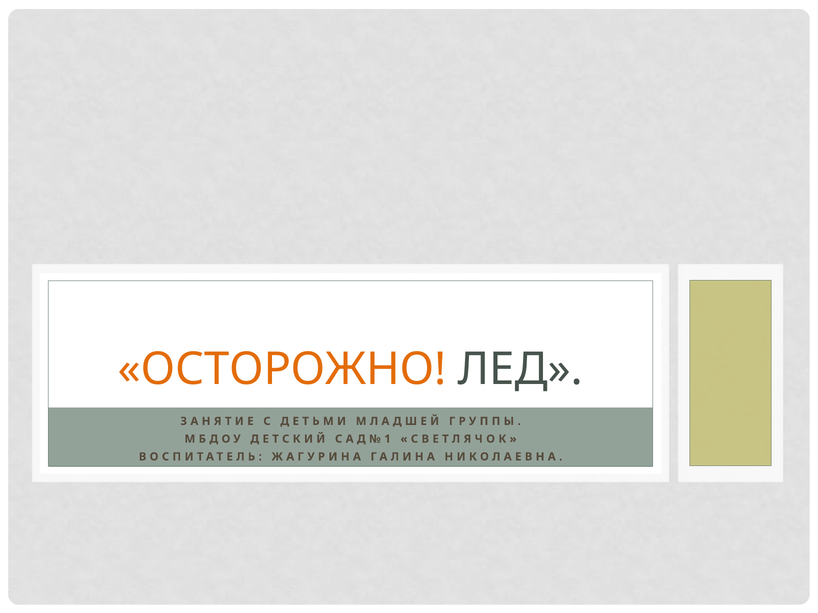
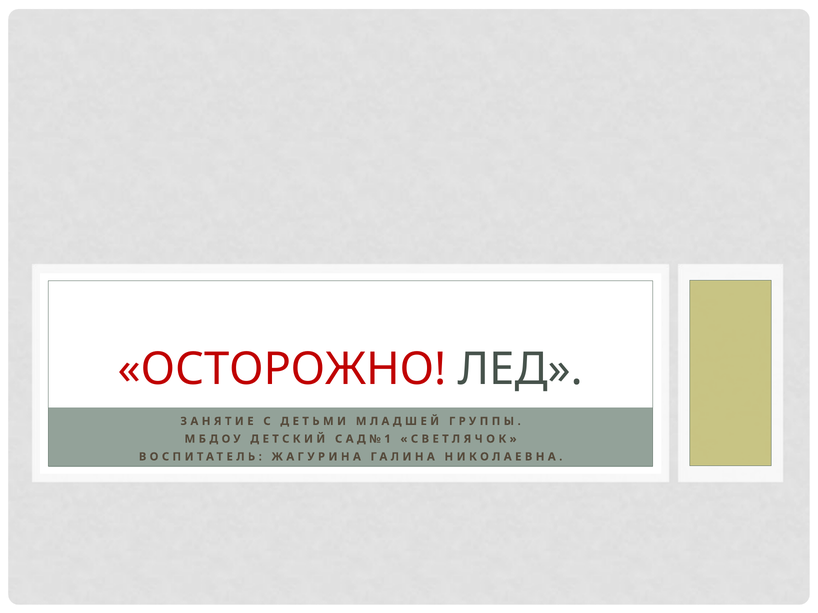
ОСТОРОЖНО colour: orange -> red (282, 370)
